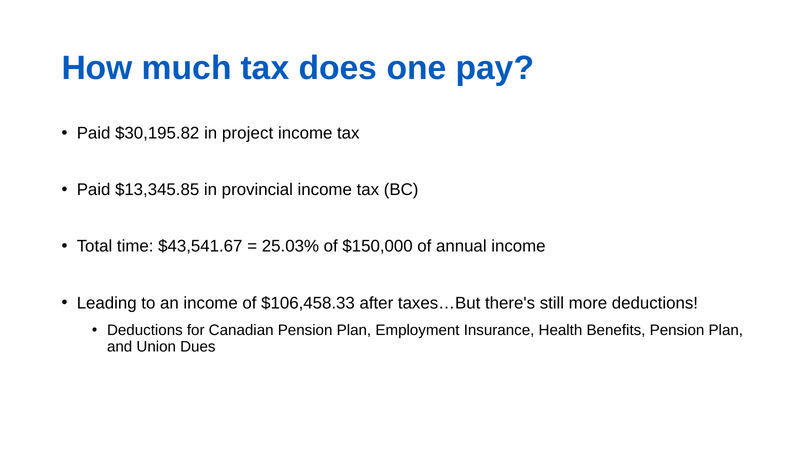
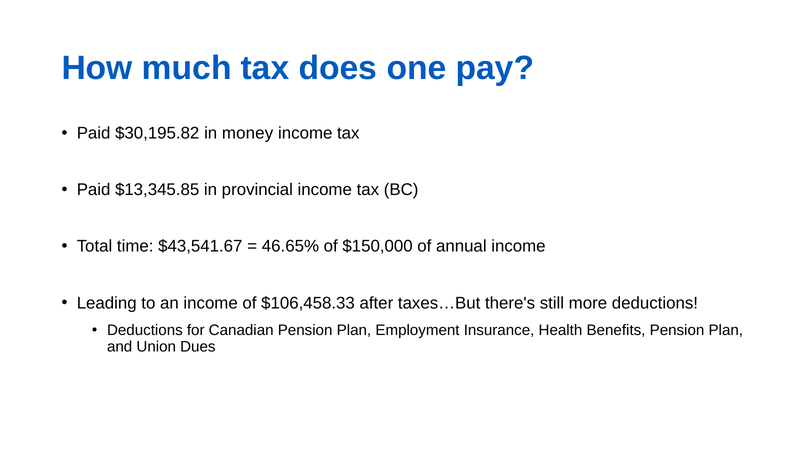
project: project -> money (248, 133)
25.03%: 25.03% -> 46.65% (290, 246)
